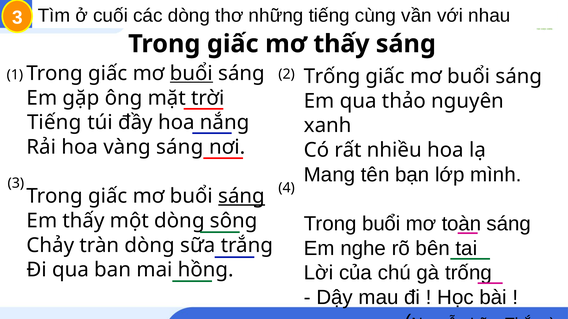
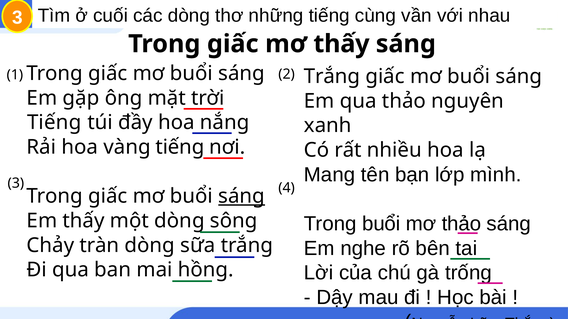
buổi underline: present -> none (191, 74)
Trống: Trống -> Trắng (332, 77)
vàng sáng: sáng -> tiếng (180, 147)
mơ toàn: toàn -> thảo (461, 224)
